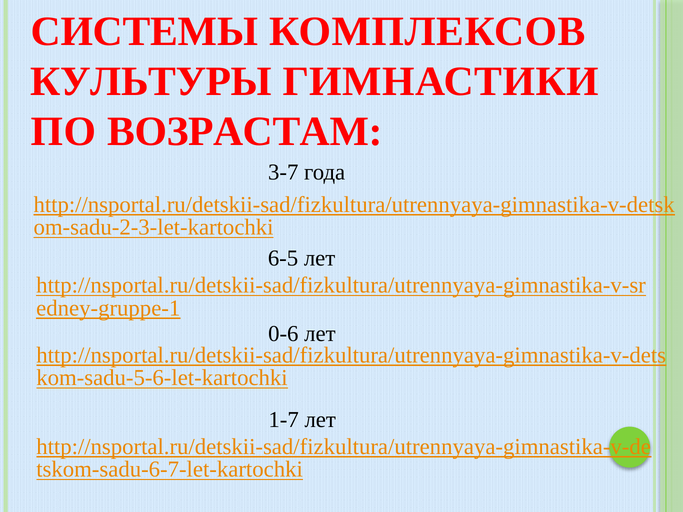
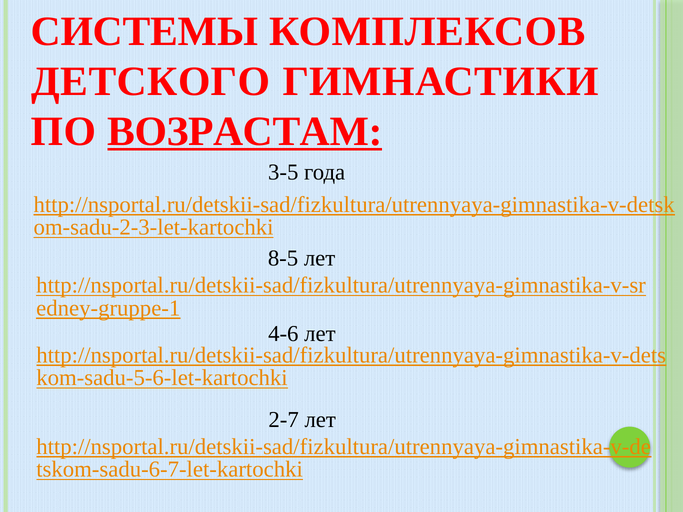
КУЛЬТУРЫ: КУЛЬТУРЫ -> ДЕТСКОГО (151, 81)
ВОЗРАСТАМ underline: none -> present (245, 131)
3-7: 3-7 -> 3-5 (283, 173)
6-5: 6-5 -> 8-5 (283, 259)
0-6: 0-6 -> 4-6 (283, 334)
1-7: 1-7 -> 2-7 (284, 420)
